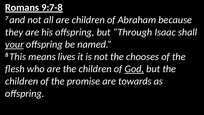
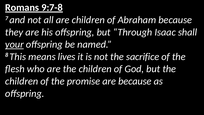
chooses: chooses -> sacrifice (143, 57)
God underline: present -> none (134, 69)
are towards: towards -> because (135, 81)
